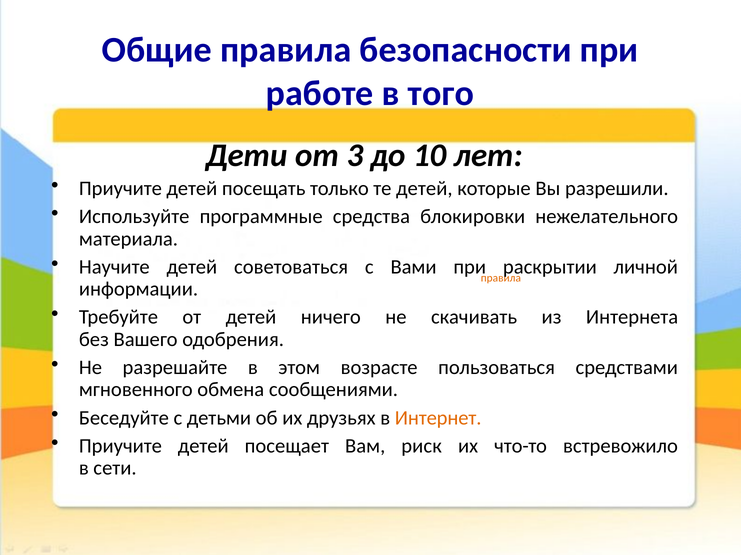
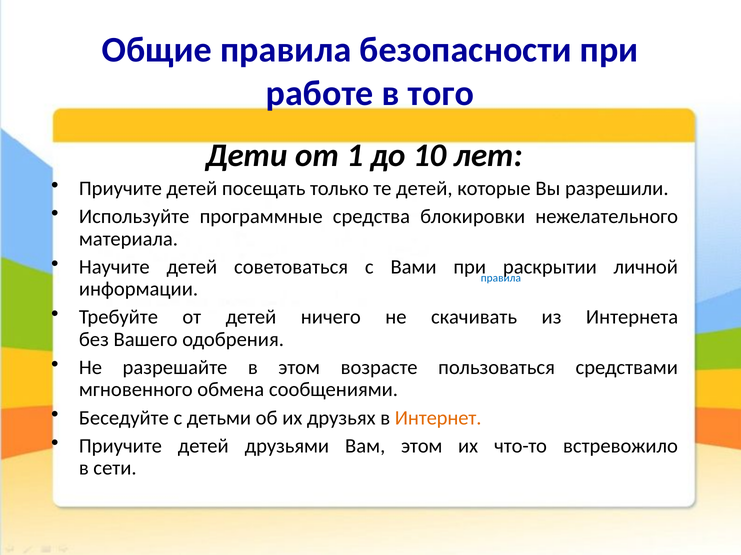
3: 3 -> 1 (355, 155)
правила colour: orange -> blue (501, 278)
посещает: посещает -> друзьями (287, 447)
Вам риск: риск -> этом (422, 447)
